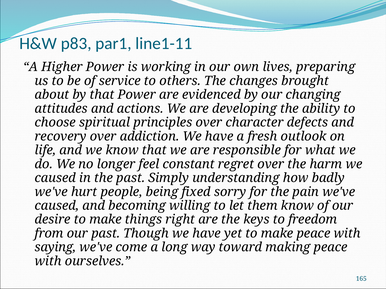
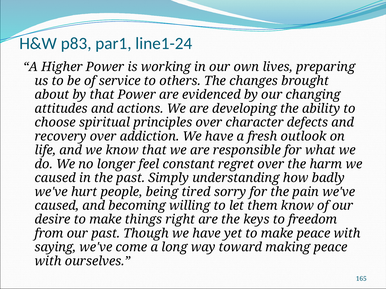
line1-11: line1-11 -> line1-24 (164, 44)
fixed: fixed -> tired (196, 192)
